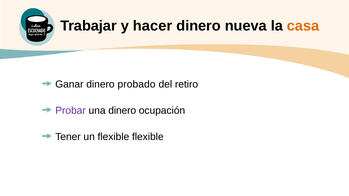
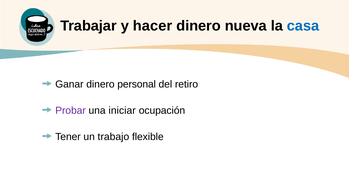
casa colour: orange -> blue (303, 26)
probado: probado -> personal (137, 84)
una dinero: dinero -> iniciar (122, 111)
un flexible: flexible -> trabajo (113, 137)
